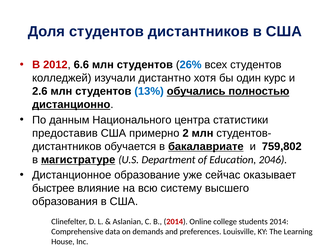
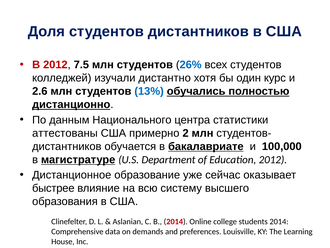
6.6: 6.6 -> 7.5 (81, 65)
предоставив: предоставив -> аттестованы (65, 133)
759,802: 759,802 -> 100,000 (282, 146)
Education 2046: 2046 -> 2012 (273, 159)
